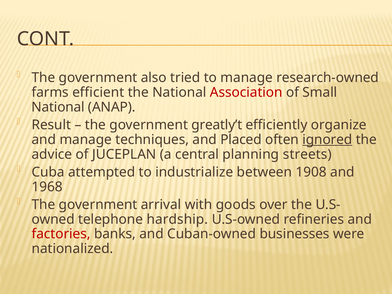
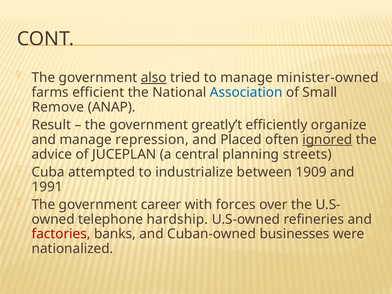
also underline: none -> present (154, 78)
research-owned: research-owned -> minister-owned (328, 78)
Association colour: red -> blue (246, 92)
National: National -> Remove (58, 107)
techniques: techniques -> repression (152, 140)
1908: 1908 -> 1909 (311, 172)
1968: 1968 -> 1991 (47, 187)
arrival: arrival -> career (161, 205)
goods: goods -> forces (236, 205)
